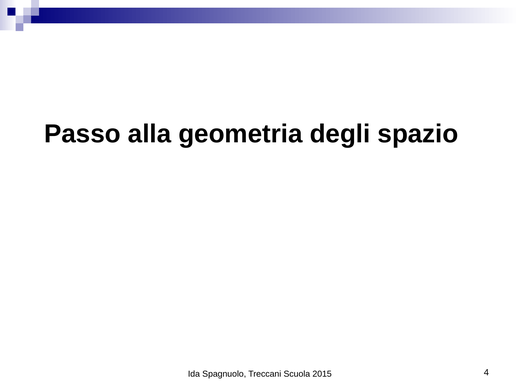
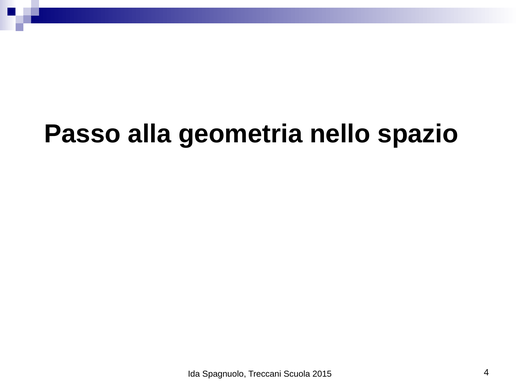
degli: degli -> nello (340, 134)
